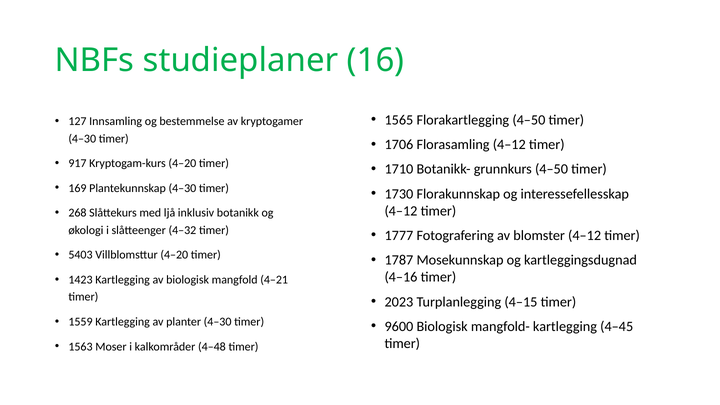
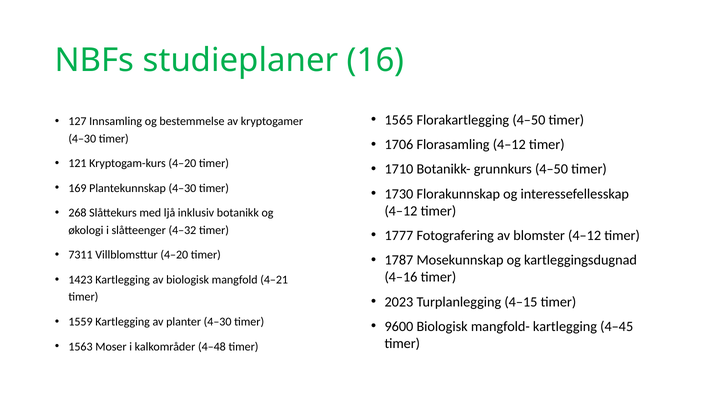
917: 917 -> 121 (77, 163)
5403: 5403 -> 7311 (81, 255)
